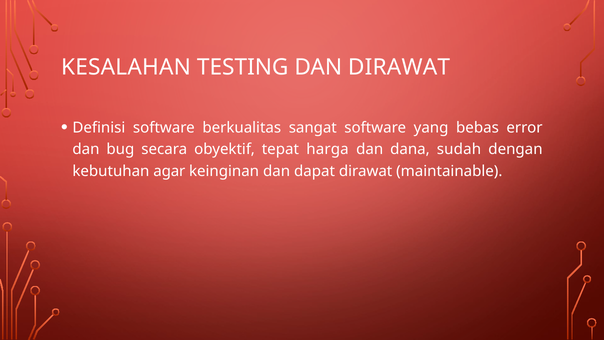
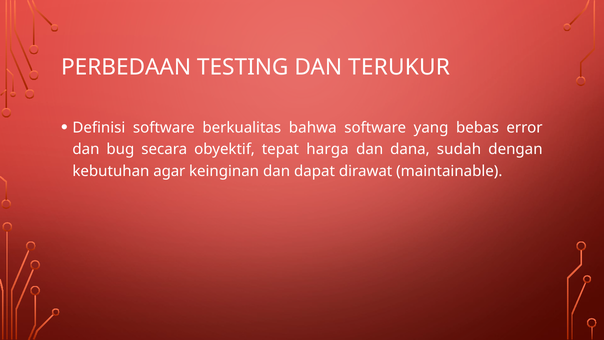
KESALAHAN: KESALAHAN -> PERBEDAAN (126, 67)
DAN DIRAWAT: DIRAWAT -> TERUKUR (399, 67)
sangat: sangat -> bahwa (313, 127)
